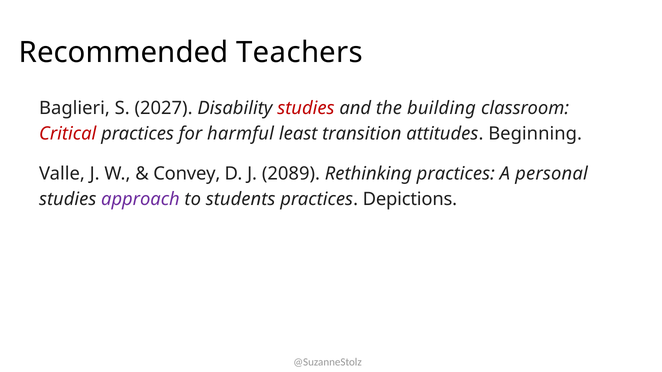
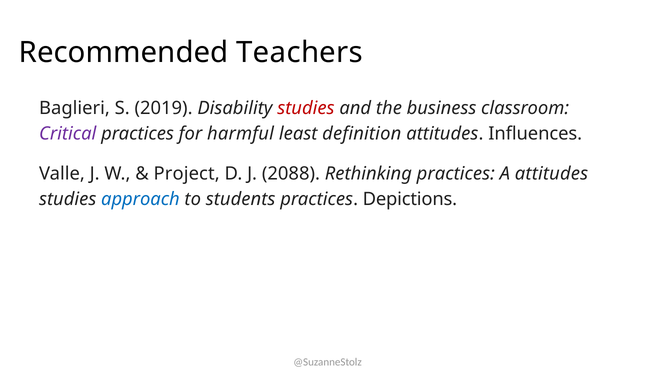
2027: 2027 -> 2019 (164, 108)
building: building -> business (442, 108)
Critical colour: red -> purple (68, 134)
transition: transition -> definition (362, 134)
Beginning: Beginning -> Influences (535, 134)
Convey: Convey -> Project (187, 174)
2089: 2089 -> 2088 (291, 174)
A personal: personal -> attitudes (552, 174)
approach colour: purple -> blue (140, 199)
